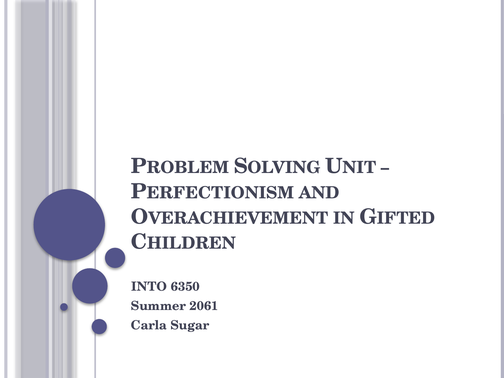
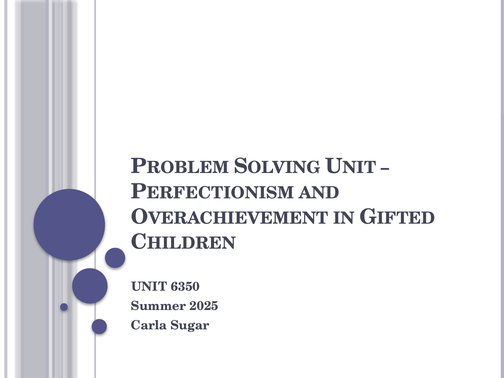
INTO: INTO -> UNIT (149, 287)
2061: 2061 -> 2025 (204, 306)
